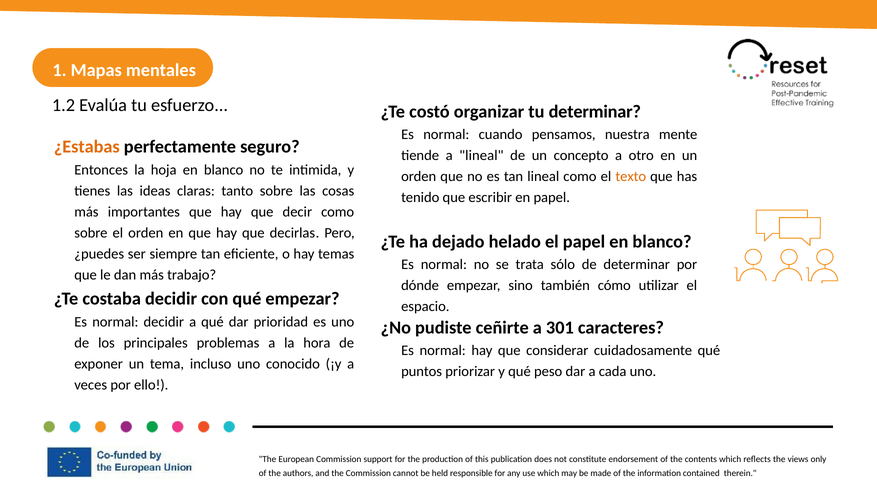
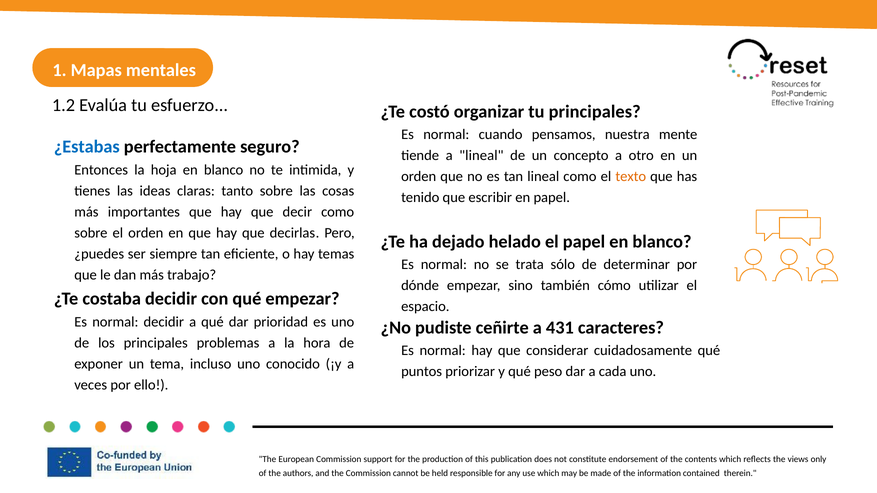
tu determinar: determinar -> principales (595, 112)
¿Estabas colour: orange -> blue (87, 147)
301: 301 -> 431 (560, 328)
